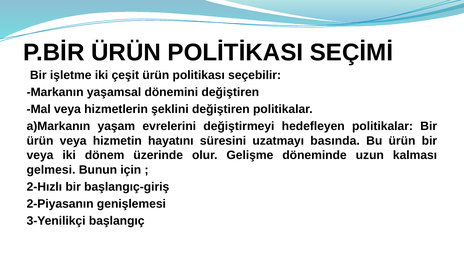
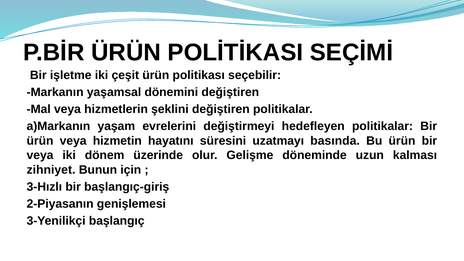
gelmesi: gelmesi -> zihniyet (51, 170)
2-Hızlı: 2-Hızlı -> 3-Hızlı (44, 187)
